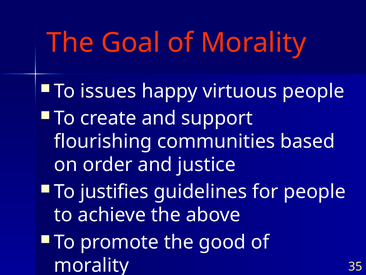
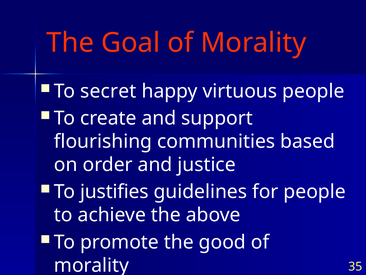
issues: issues -> secret (108, 91)
